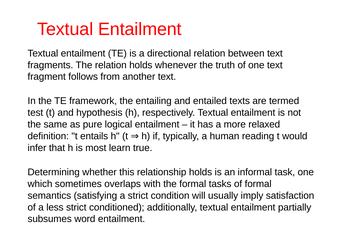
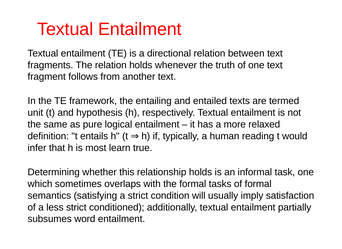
test: test -> unit (35, 113)
